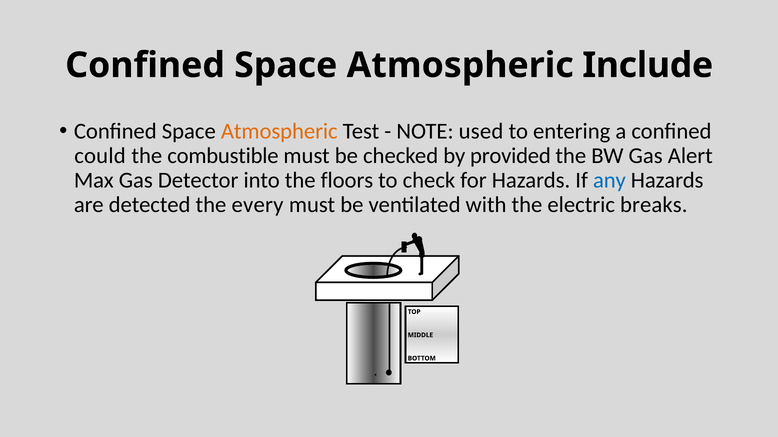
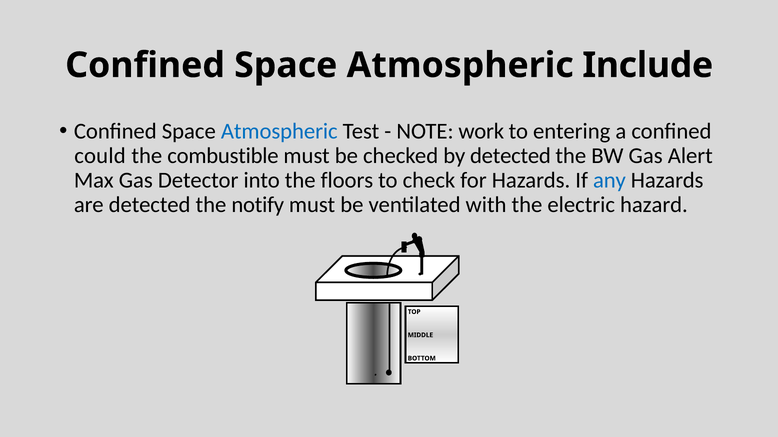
Atmospheric colour: orange -> blue (279, 132)
used: used -> work (481, 132)
by provided: provided -> detected (510, 156)
every: every -> notify (258, 205)
breaks: breaks -> hazard (654, 205)
